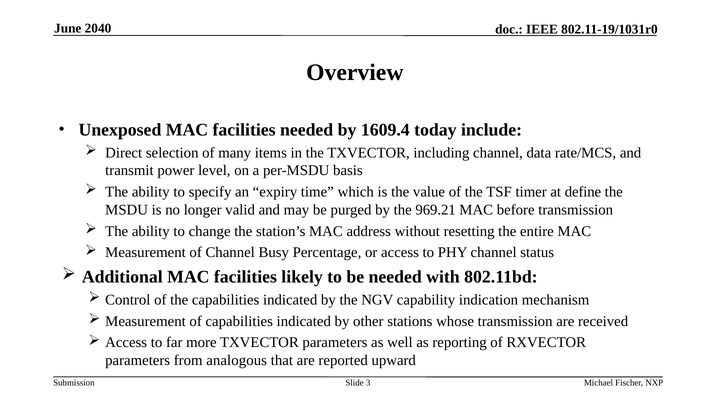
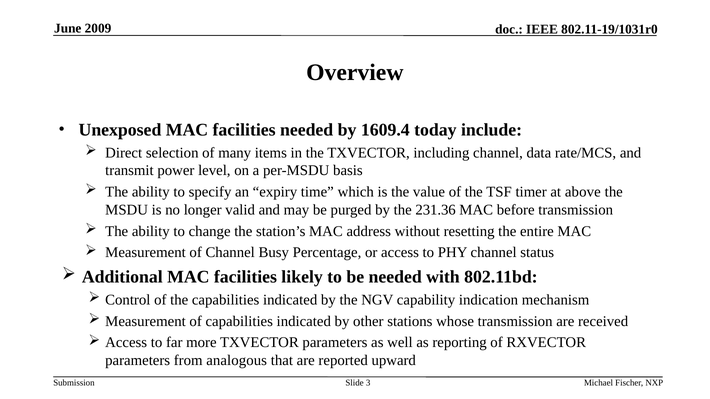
2040: 2040 -> 2009 (98, 28)
define: define -> above (583, 192)
969.21: 969.21 -> 231.36 (436, 210)
